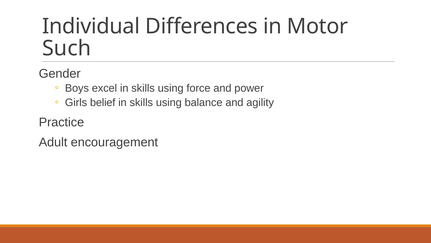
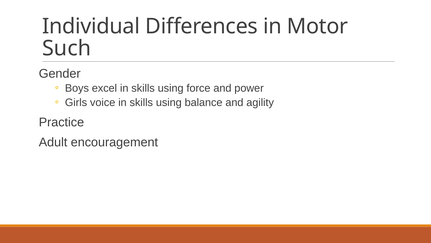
belief: belief -> voice (103, 102)
